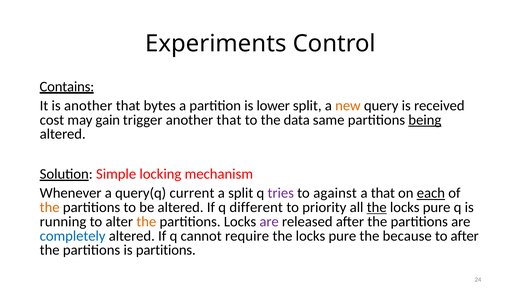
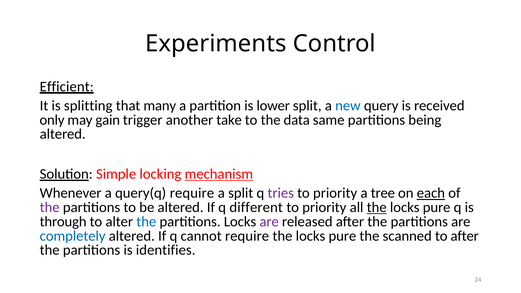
Contains: Contains -> Efficient (67, 87)
is another: another -> splitting (88, 106)
bytes: bytes -> many (160, 106)
new colour: orange -> blue (348, 106)
cost: cost -> only (52, 120)
trigger another that: that -> take (229, 120)
being underline: present -> none (425, 120)
mechanism underline: none -> present (219, 174)
query(q current: current -> require (192, 193)
against: against -> priority (335, 193)
a that: that -> tree (383, 193)
the colour: orange -> purple (50, 207)
running: running -> through (63, 222)
the colour: orange -> blue (146, 222)
because: because -> scanned (407, 236)
is partitions: partitions -> identifies (166, 250)
